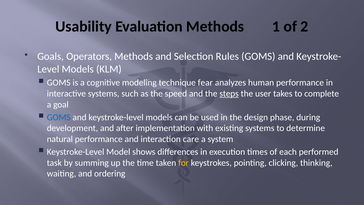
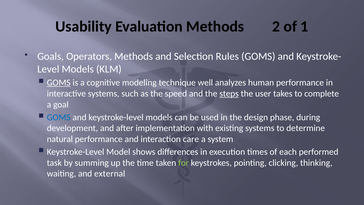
1: 1 -> 2 (276, 26)
2: 2 -> 1 (304, 26)
GOMS underline: none -> present (59, 83)
fear: fear -> well (205, 83)
for colour: yellow -> light green (184, 163)
ordering: ordering -> external (110, 174)
